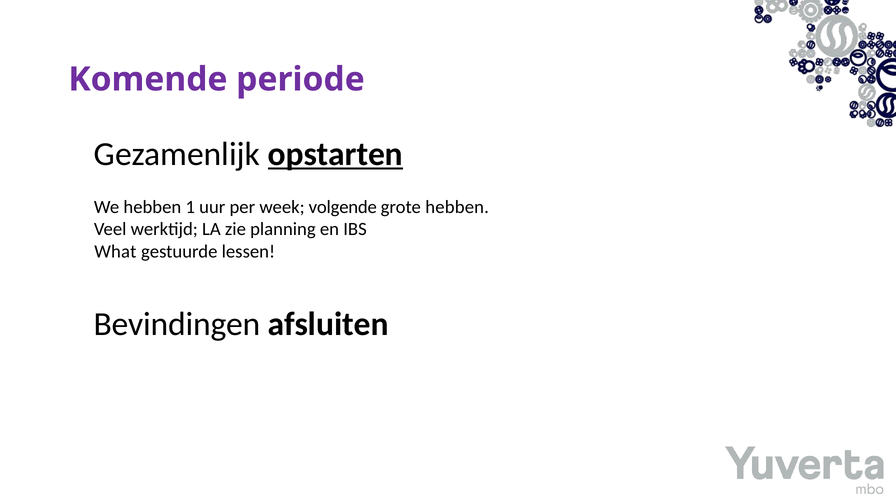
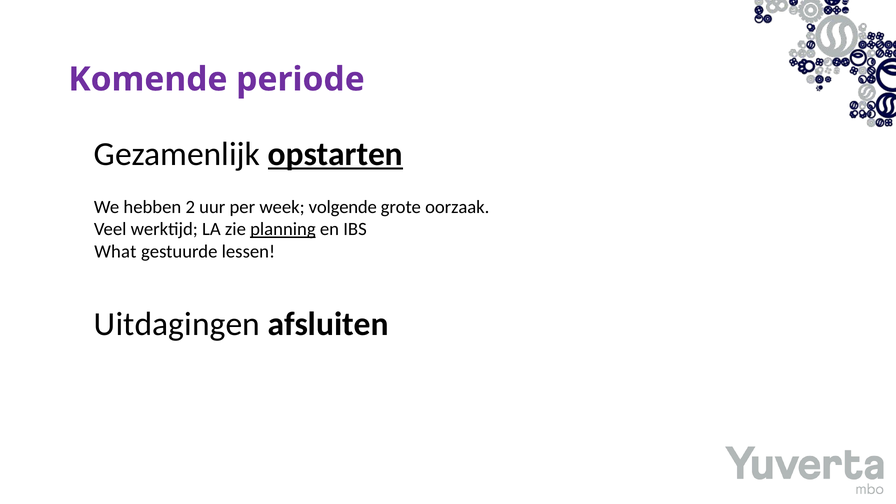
1: 1 -> 2 (190, 207)
grote hebben: hebben -> oorzaak (457, 207)
planning underline: none -> present (283, 229)
Bevindingen: Bevindingen -> Uitdagingen (177, 324)
